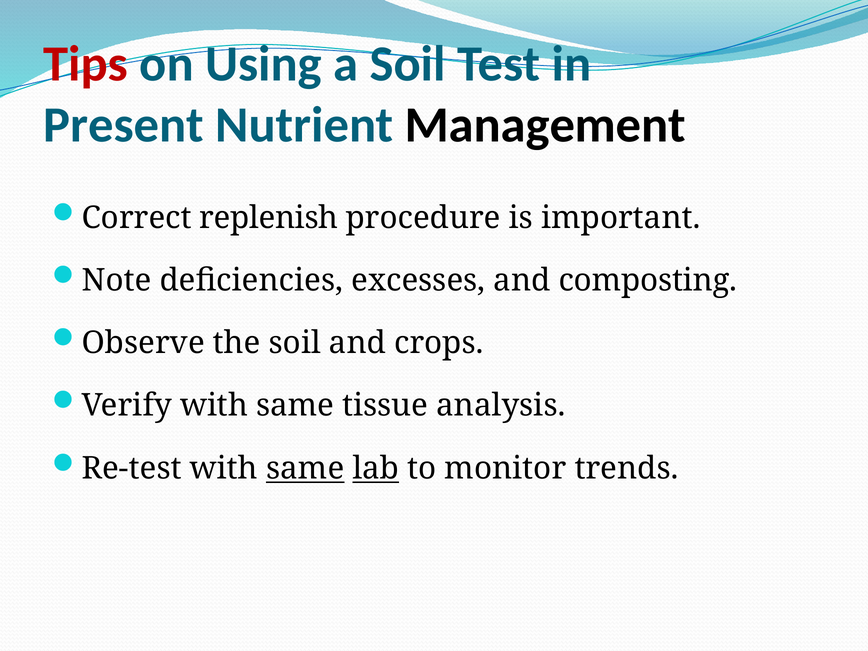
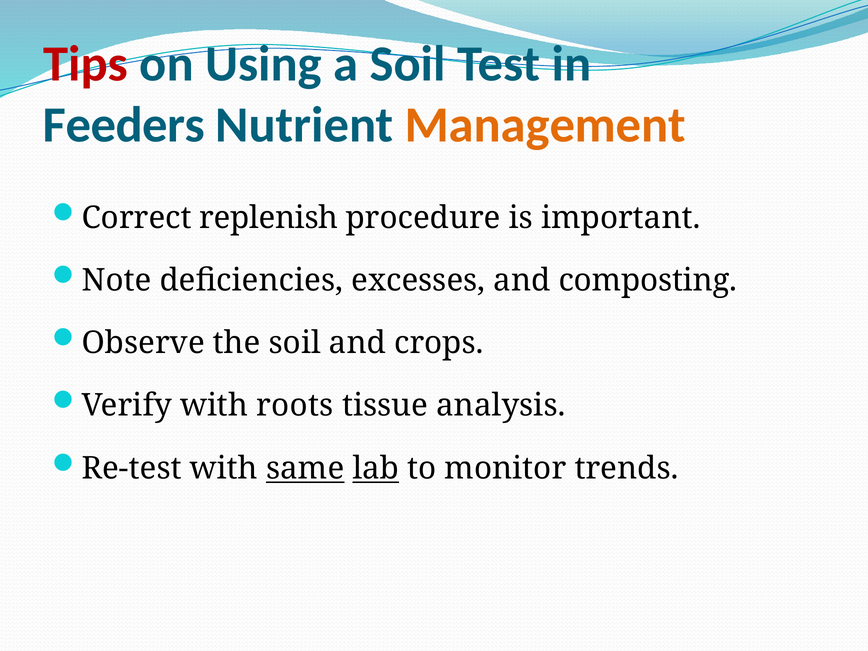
Present: Present -> Feeders (124, 125)
Management colour: black -> orange (545, 125)
Verify with same: same -> roots (295, 406)
